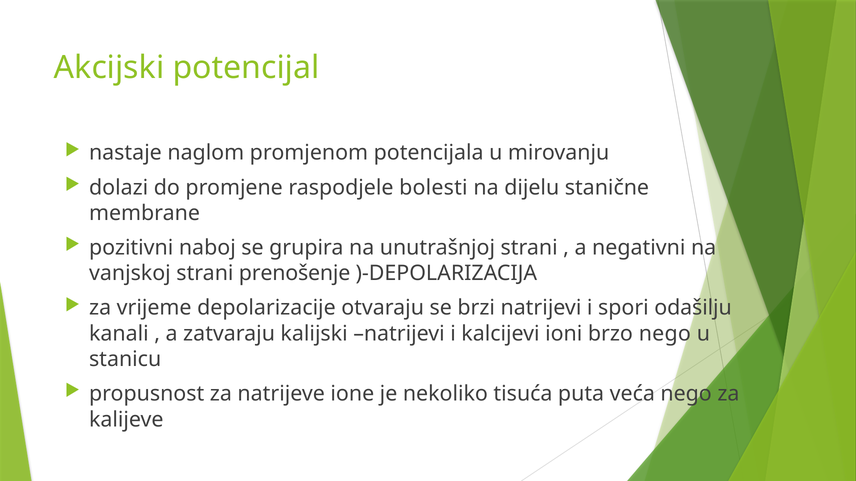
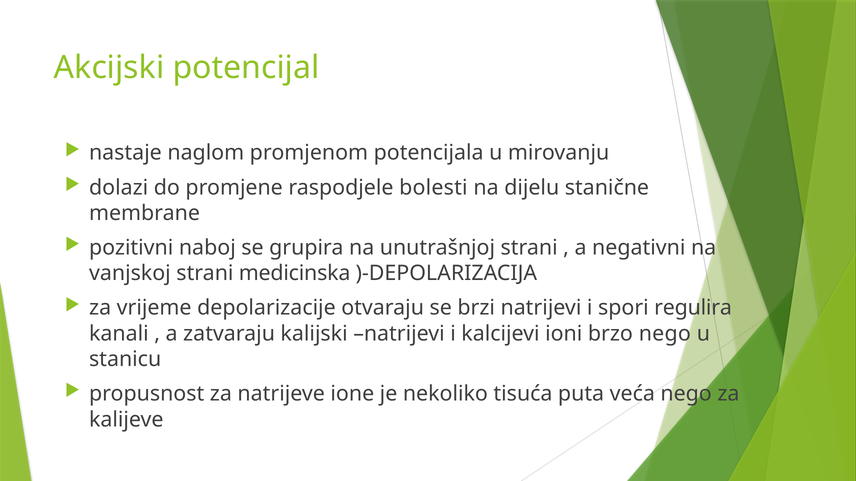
prenošenje: prenošenje -> medicinska (295, 274)
odašilju: odašilju -> regulira (693, 308)
